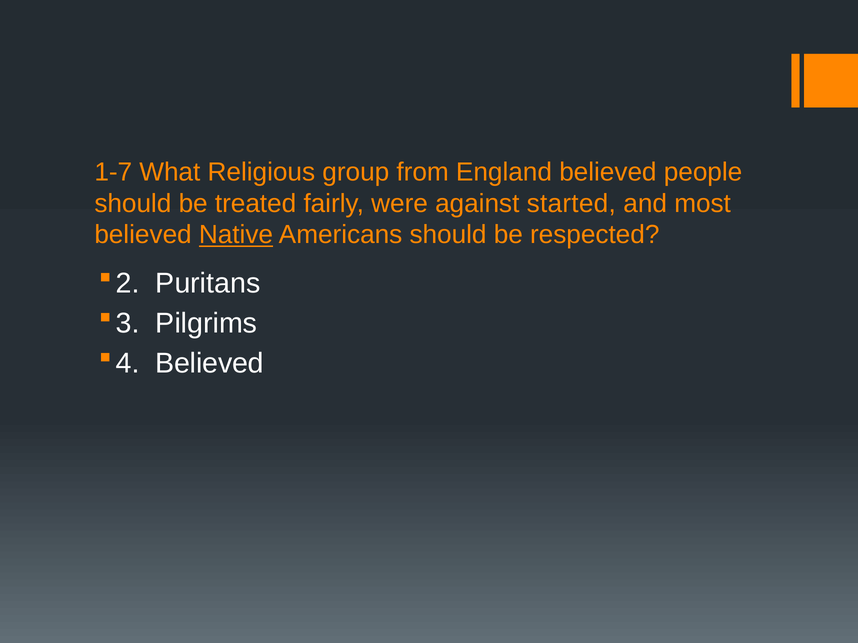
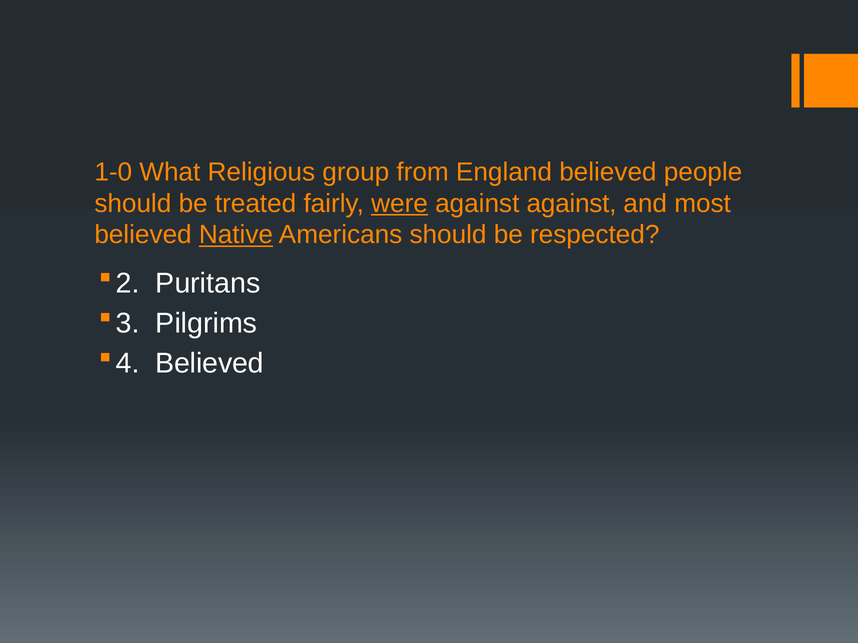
1-7: 1-7 -> 1-0 (113, 172)
were underline: none -> present (400, 204)
against started: started -> against (571, 204)
